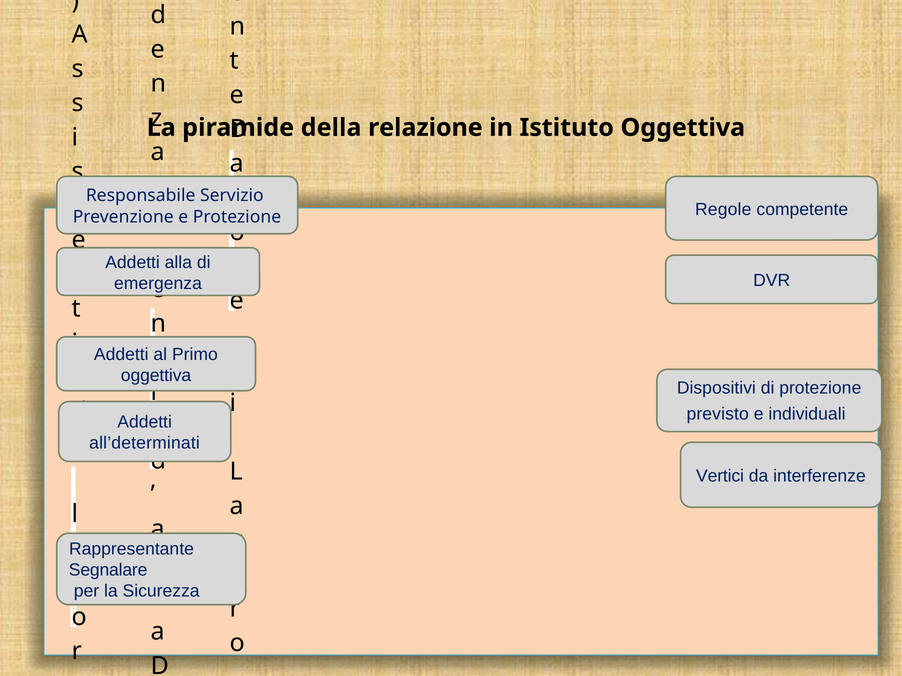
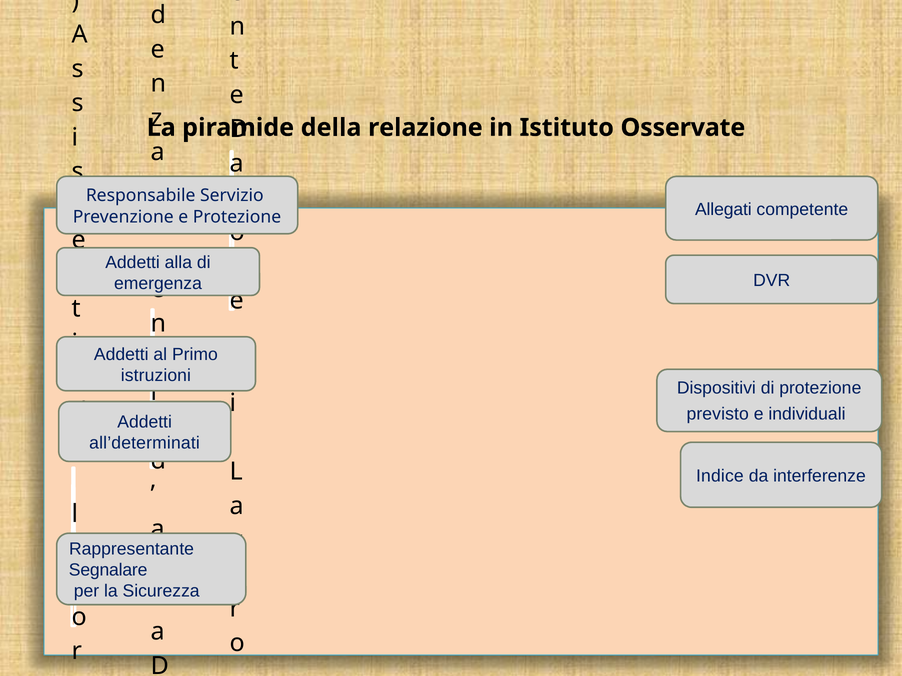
Istituto Oggettiva: Oggettiva -> Osservate (683, 128)
Regole: Regole -> Allegati (723, 210)
oggettiva: oggettiva -> istruzioni (156, 376)
Vertici: Vertici -> Indice (720, 476)
